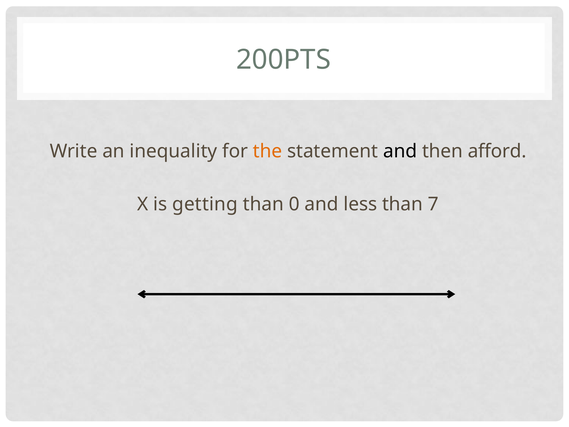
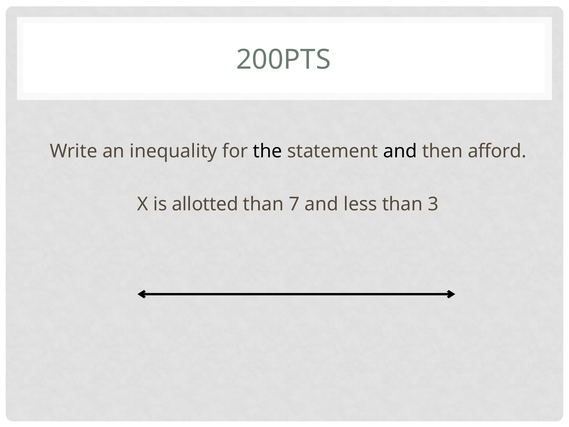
the colour: orange -> black (268, 151)
getting: getting -> allotted (205, 204)
0: 0 -> 7 (294, 204)
7: 7 -> 3 (433, 204)
